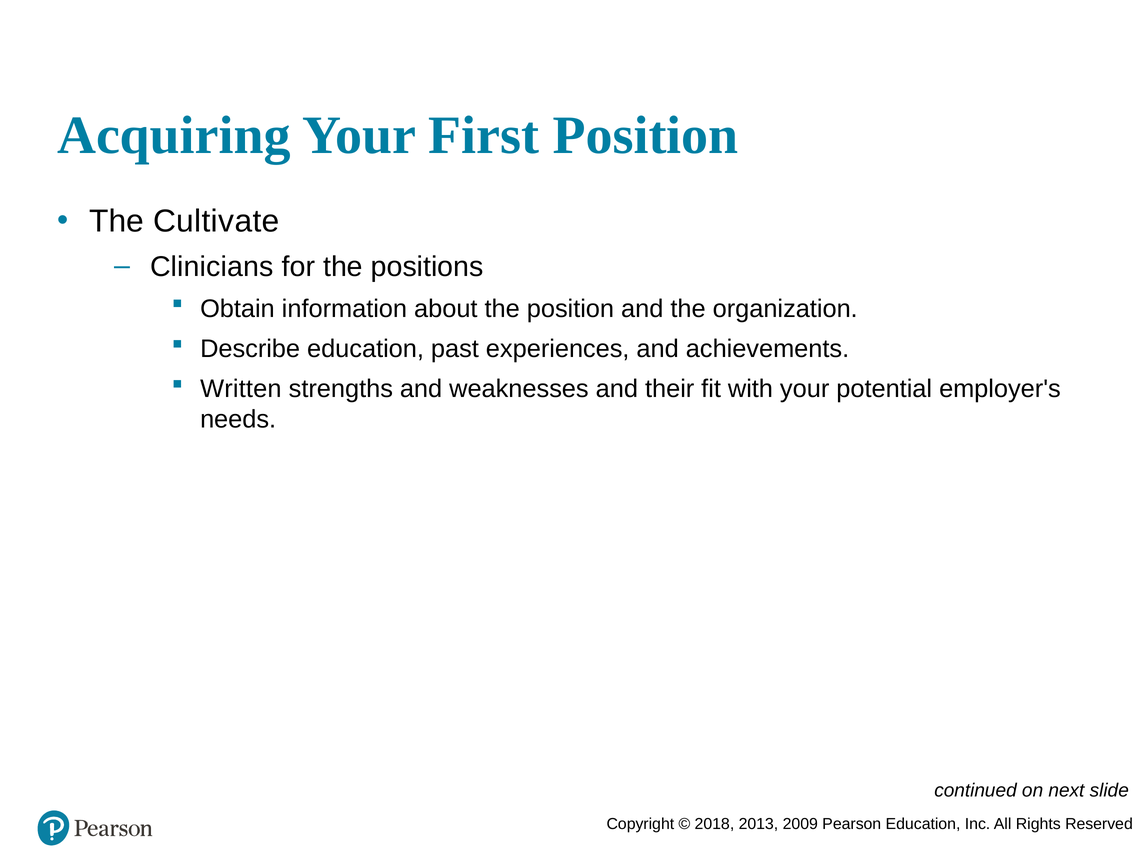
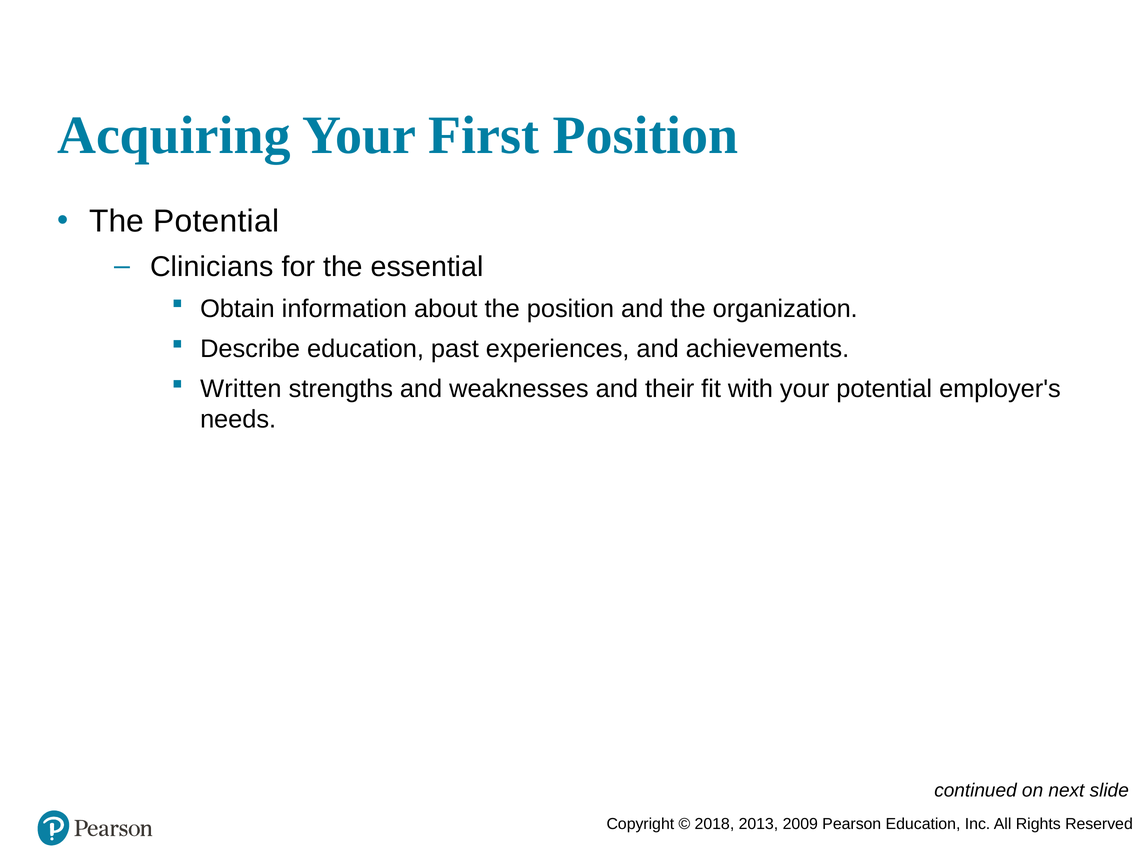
The Cultivate: Cultivate -> Potential (216, 222)
positions: positions -> essential (427, 267)
